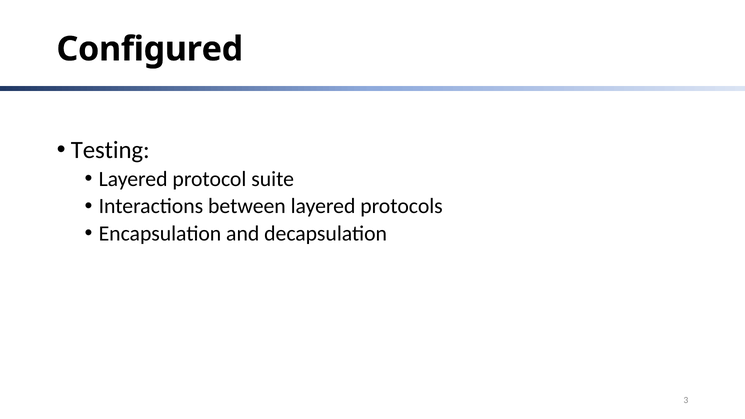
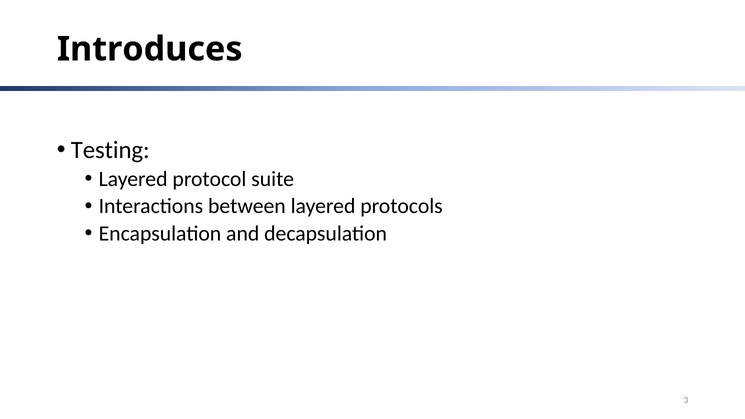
Configured: Configured -> Introduces (150, 49)
